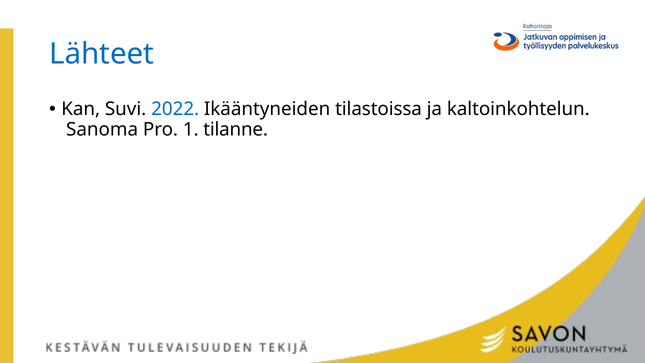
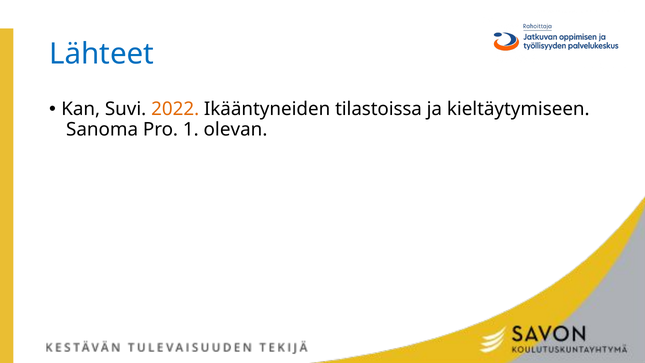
2022 colour: blue -> orange (175, 109)
kaltoinkohtelun: kaltoinkohtelun -> kieltäytymiseen (518, 109)
tilanne: tilanne -> olevan (235, 129)
